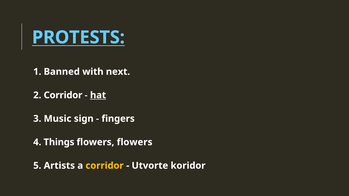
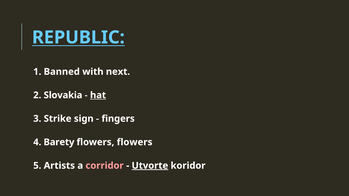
PROTESTS: PROTESTS -> REPUBLIC (78, 37)
2 Corridor: Corridor -> Slovakia (63, 95)
Music: Music -> Strike (58, 119)
Things: Things -> Barety (59, 142)
corridor colour: yellow -> pink (105, 166)
Utvorte underline: none -> present (150, 166)
